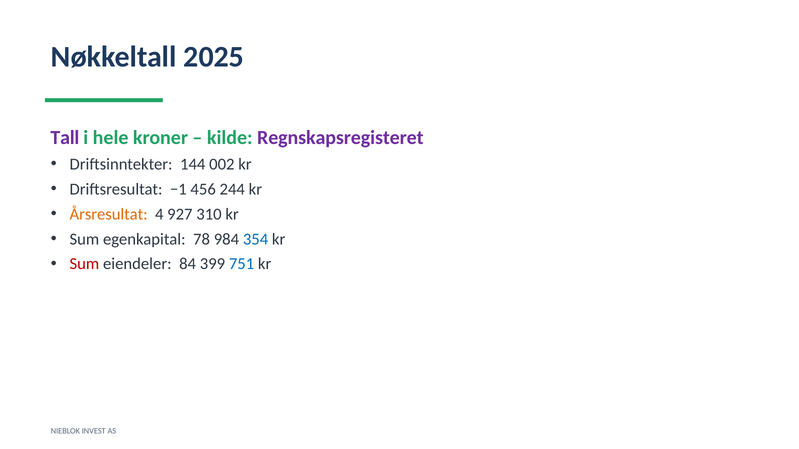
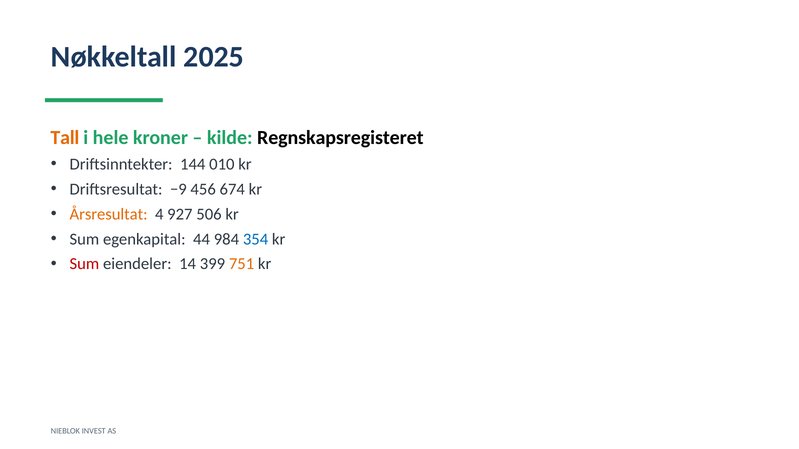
Tall colour: purple -> orange (65, 138)
Regnskapsregisteret colour: purple -> black (340, 138)
002: 002 -> 010 (222, 164)
−1: −1 -> −9 (178, 189)
244: 244 -> 674 (232, 189)
310: 310 -> 506 (209, 214)
78: 78 -> 44 (202, 239)
84: 84 -> 14 (188, 264)
751 colour: blue -> orange (242, 264)
